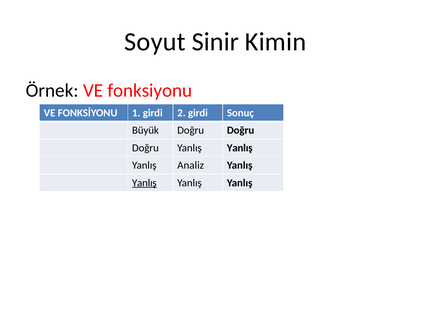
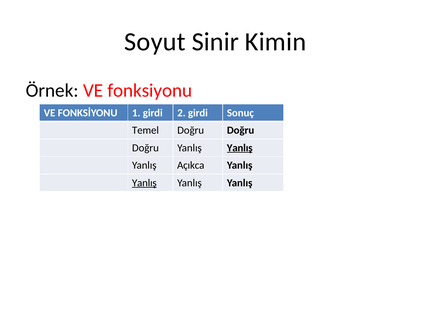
Büyük: Büyük -> Temel (145, 130)
Yanlış underline: none -> present (240, 148)
Analiz: Analiz -> Açıkca (191, 165)
